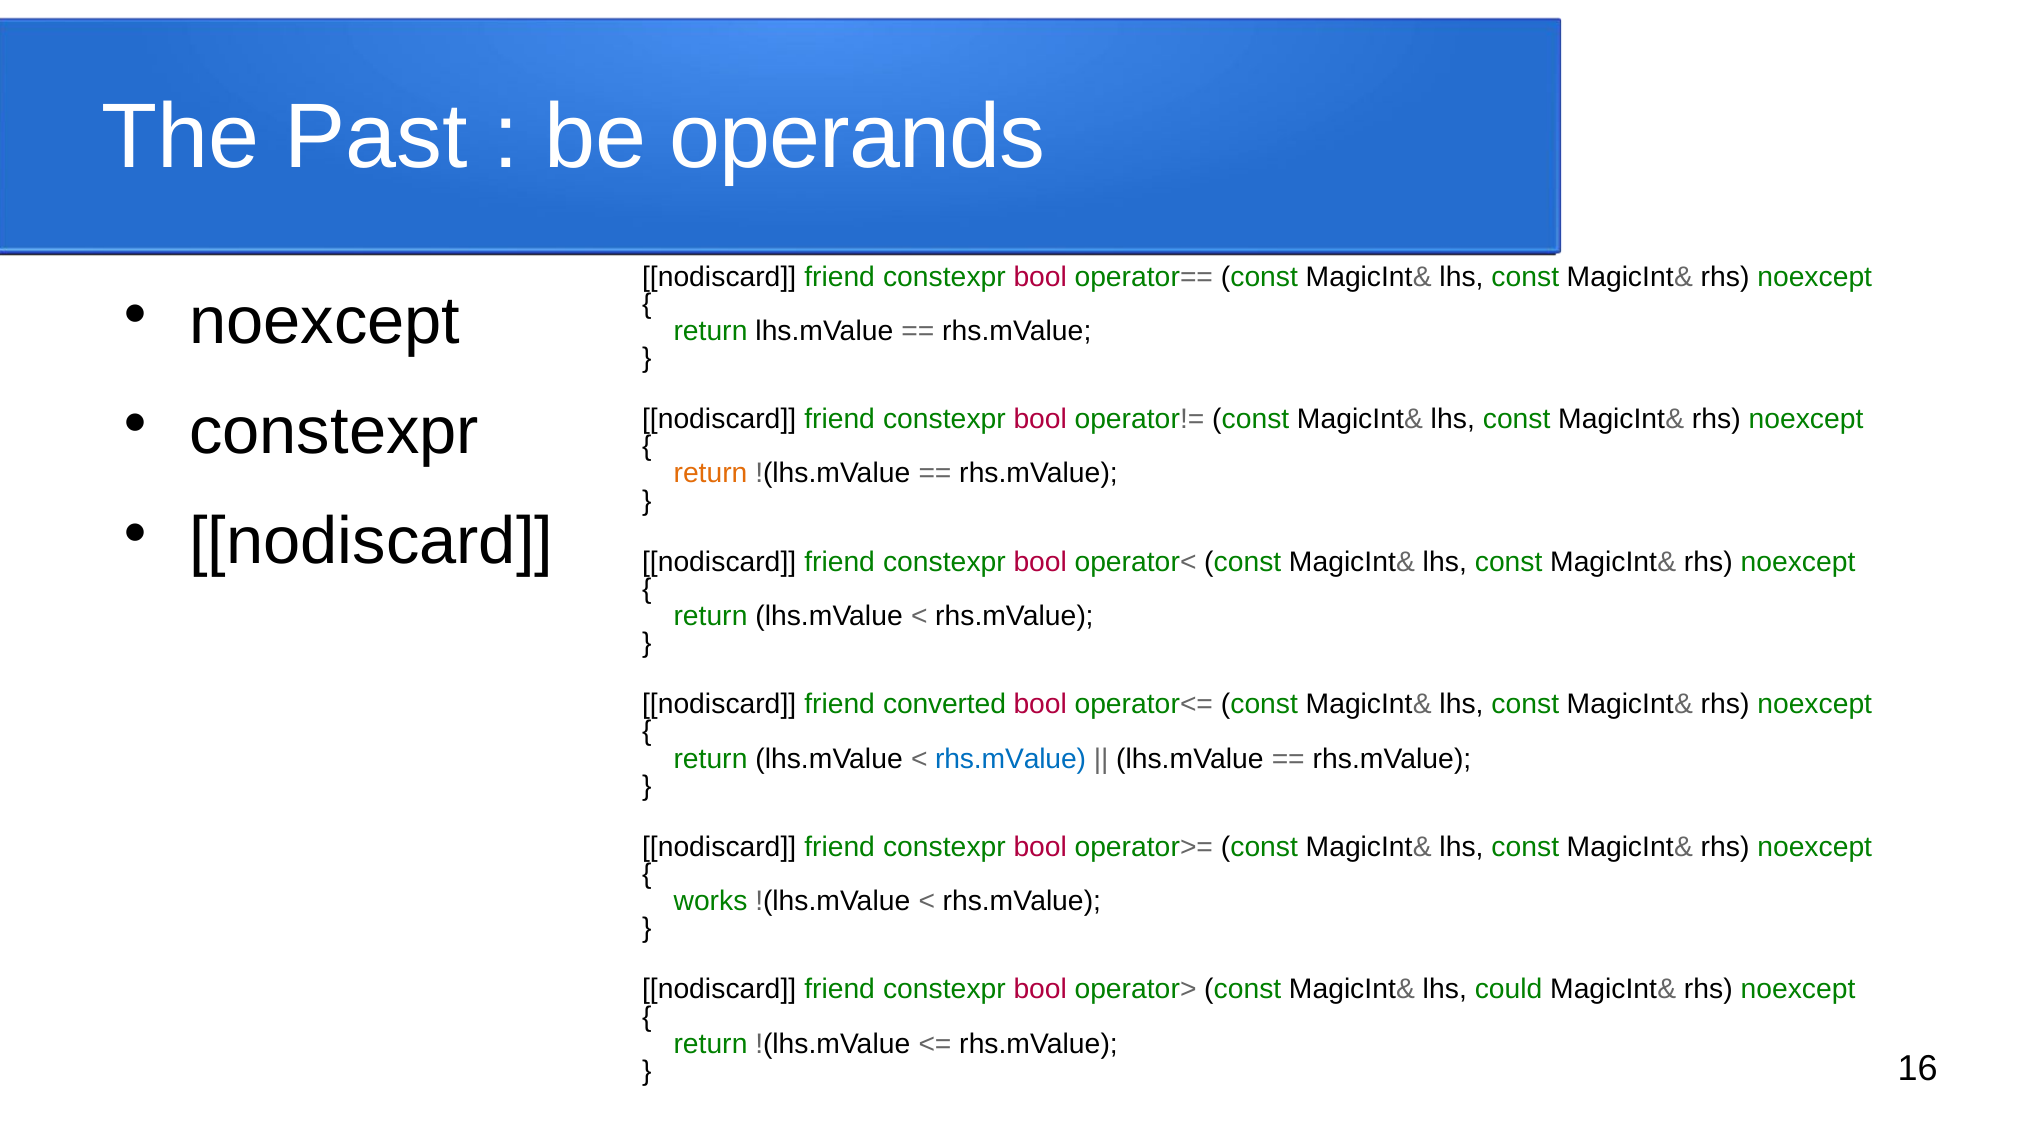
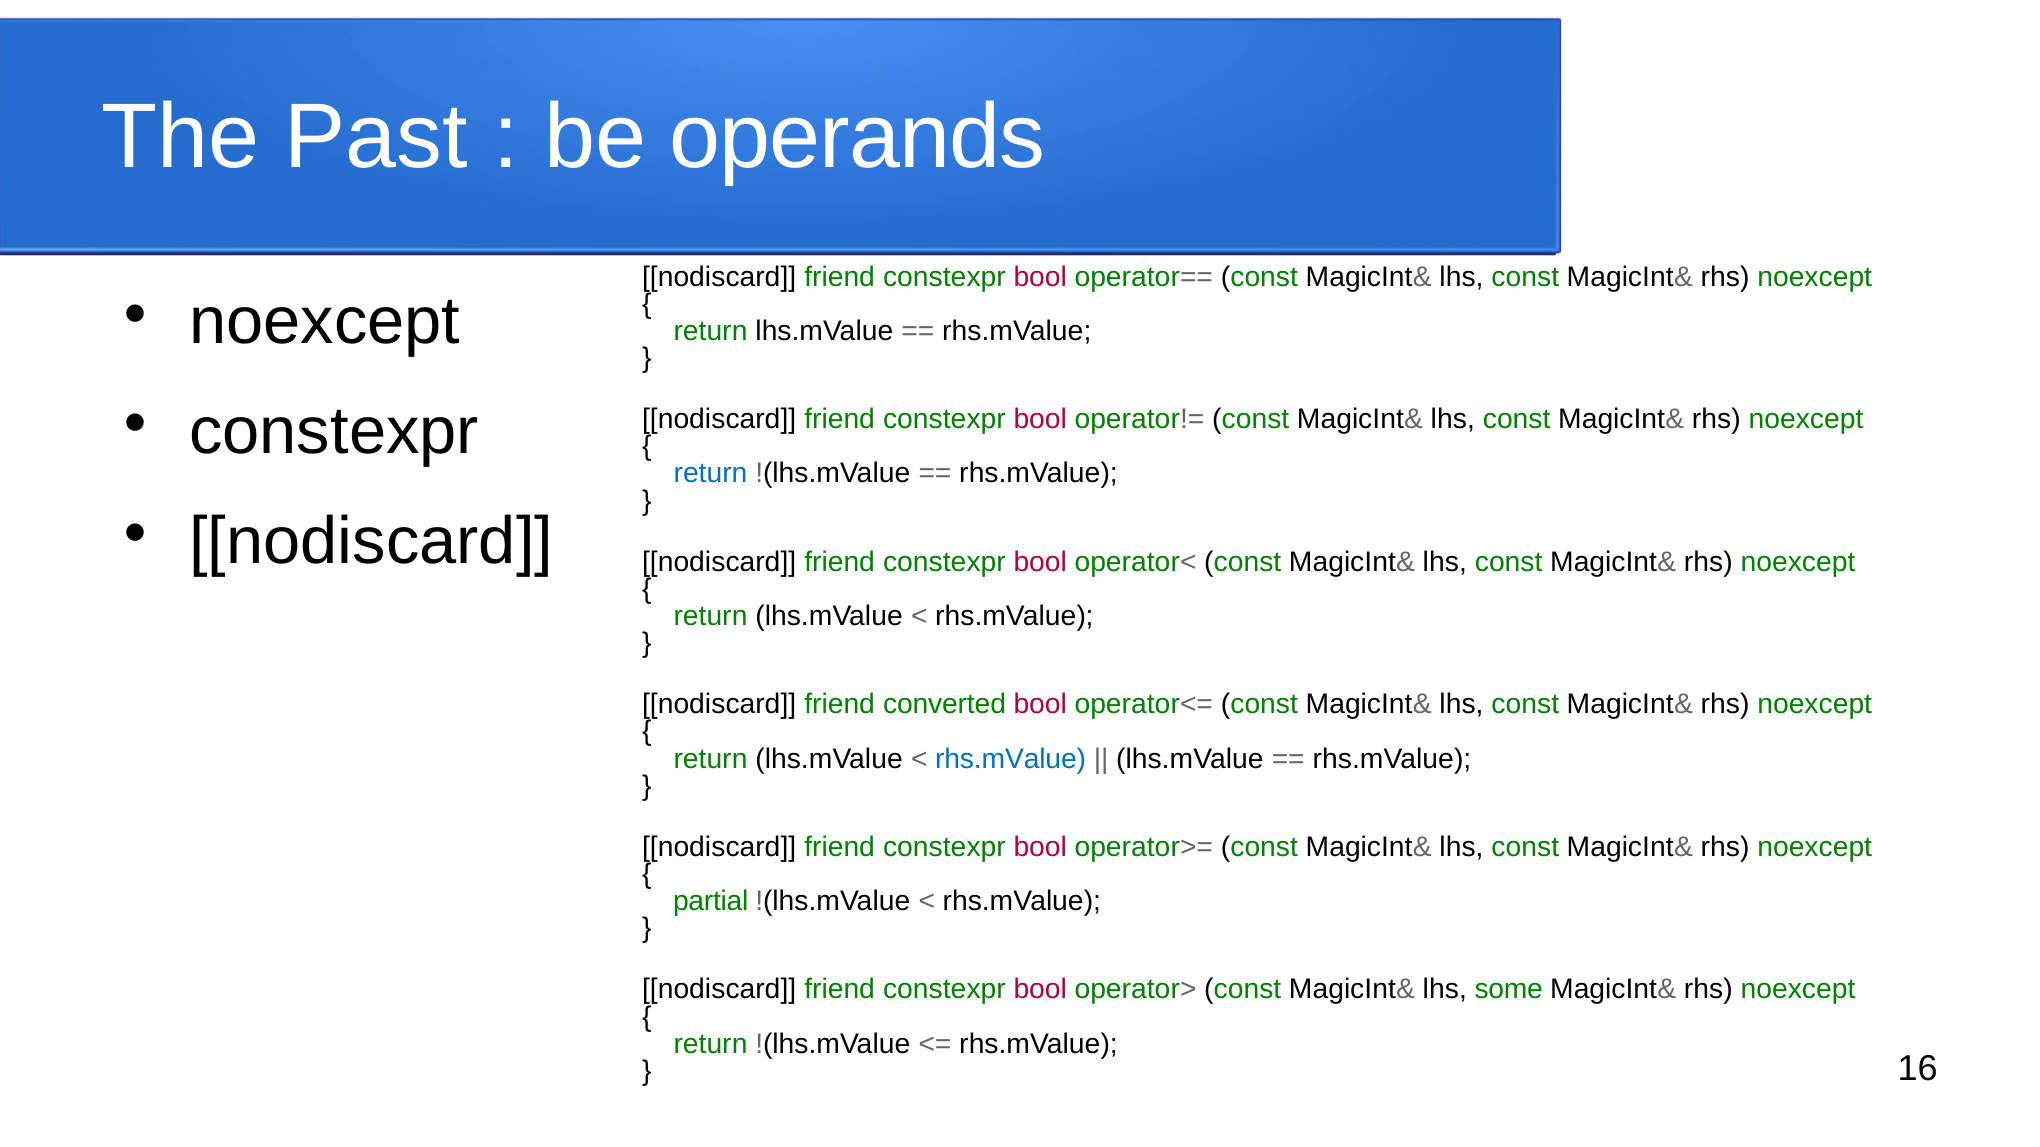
return colour: orange -> blue (711, 474)
works: works -> partial (711, 902)
could: could -> some (1509, 990)
